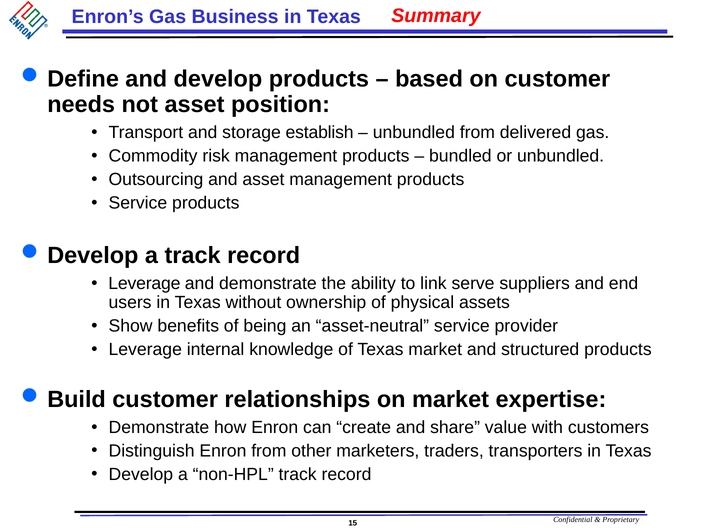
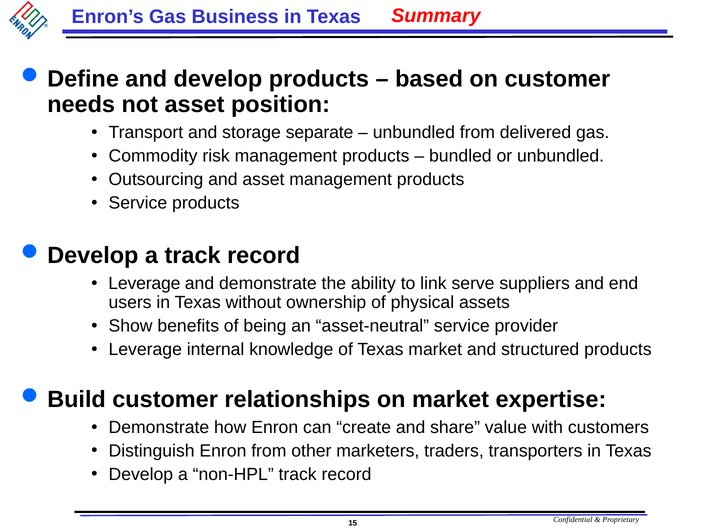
establish: establish -> separate (320, 133)
